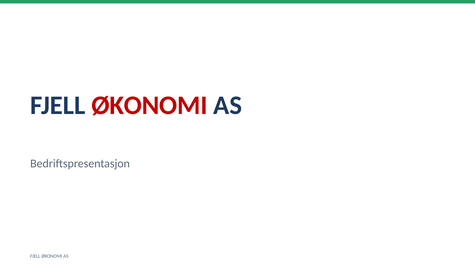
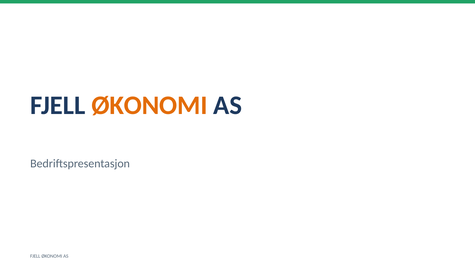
ØKONOMI colour: red -> orange (149, 105)
